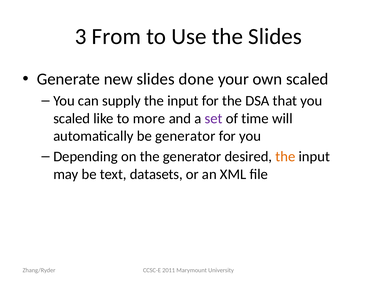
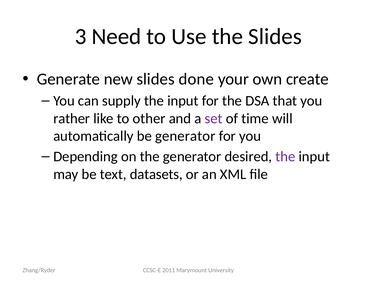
From: From -> Need (116, 36)
own scaled: scaled -> create (307, 79)
scaled: scaled -> rather (72, 118)
more: more -> other (149, 118)
the colour: orange -> purple (285, 156)
